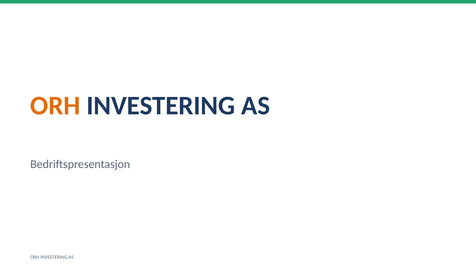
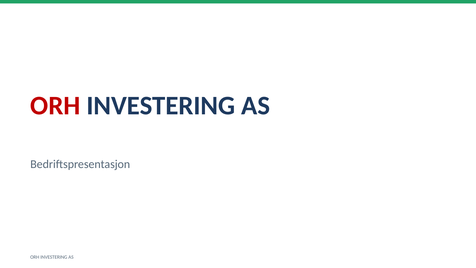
ORH colour: orange -> red (55, 106)
